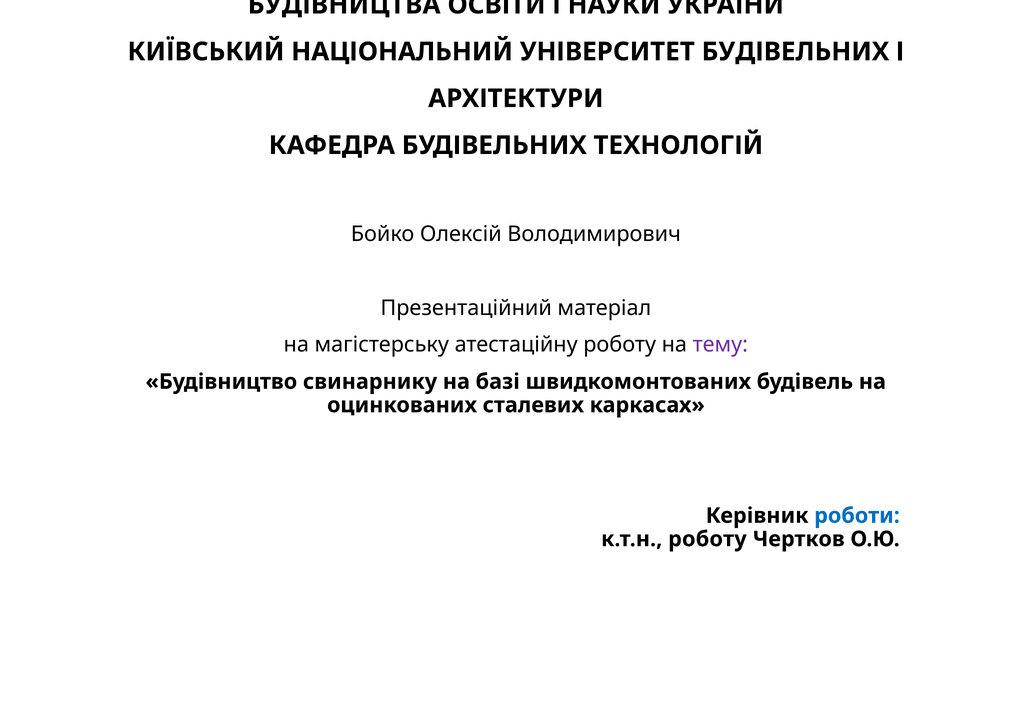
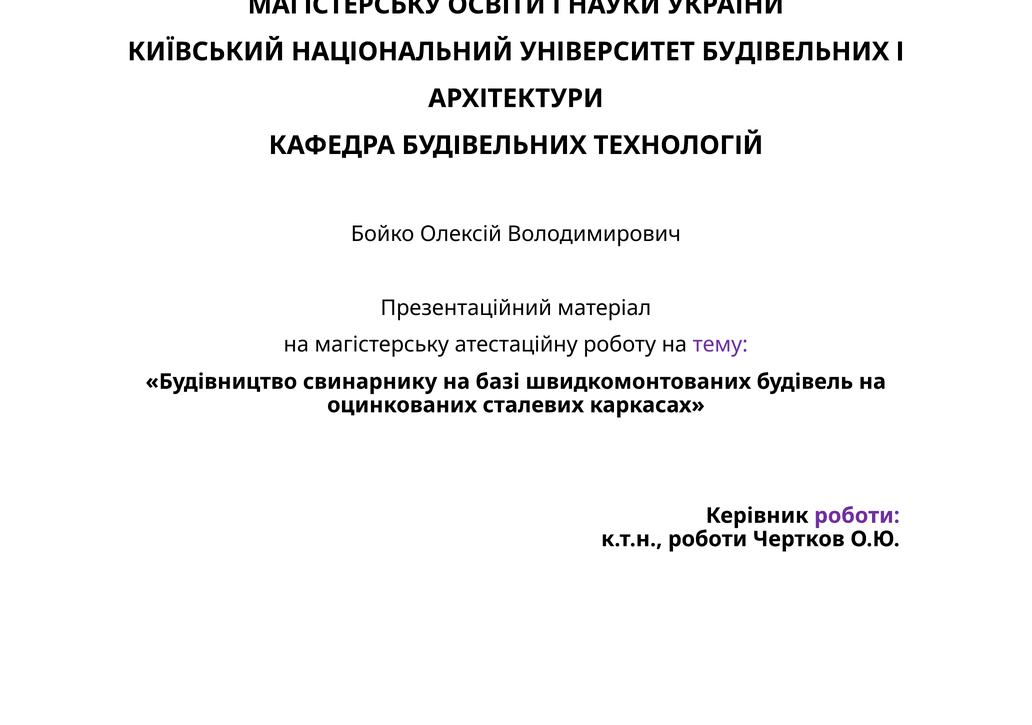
БУДІВНИЦТВА: БУДІВНИЦТВА -> МАГІСТЕРСЬКУ (344, 5)
роботи colour: blue -> purple (857, 516)
к.т.н роботу: роботу -> роботи (708, 539)
